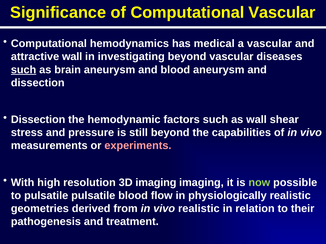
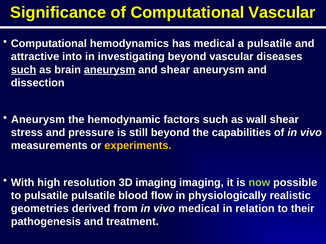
a vascular: vascular -> pulsatile (269, 44)
attractive wall: wall -> into (72, 57)
aneurysm underline: none -> present (110, 70)
and blood: blood -> shear (175, 70)
Dissection: Dissection -> Aneurysm (38, 120)
experiments colour: pink -> yellow (138, 146)
vivo realistic: realistic -> medical (199, 209)
